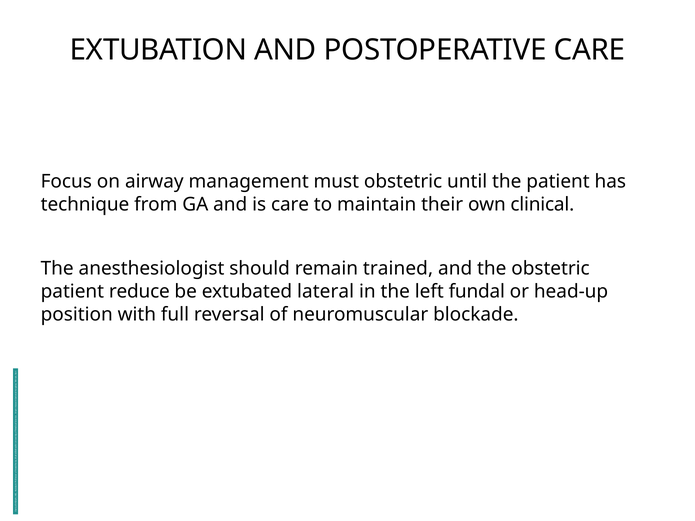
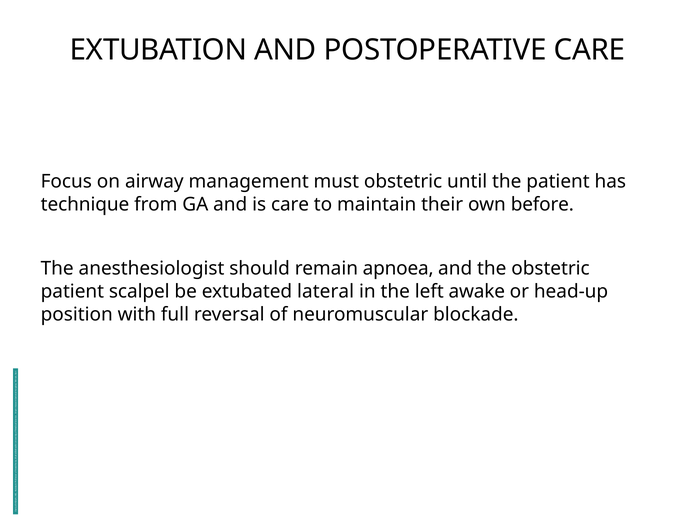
clinical: clinical -> before (542, 204)
trained: trained -> apnoea (398, 269)
reduce: reduce -> scalpel (139, 292)
fundal: fundal -> awake (477, 292)
